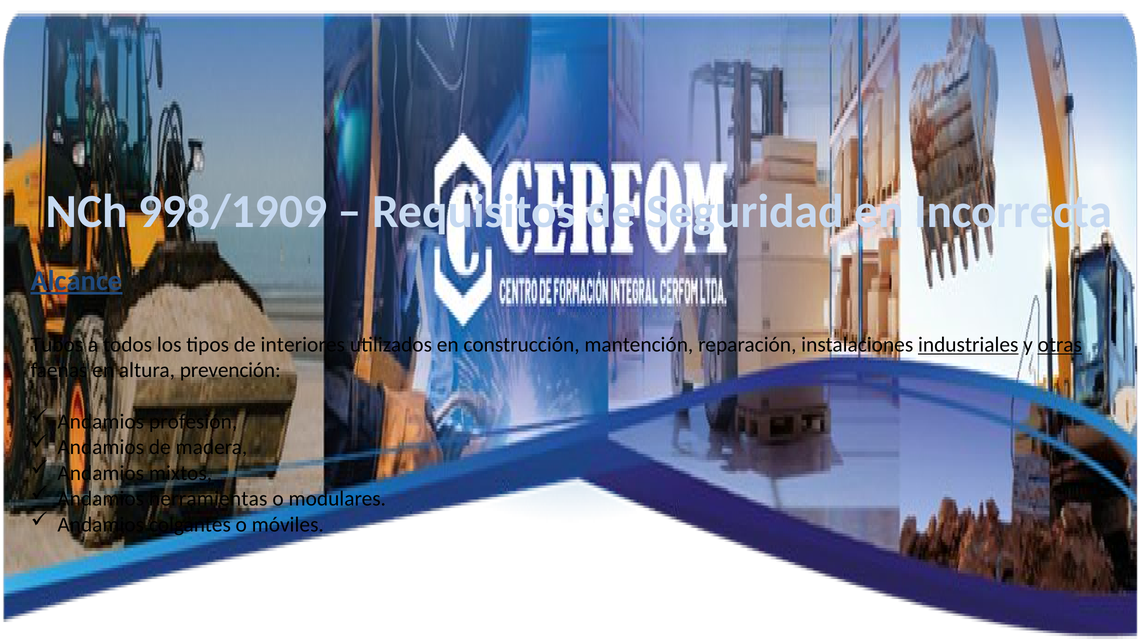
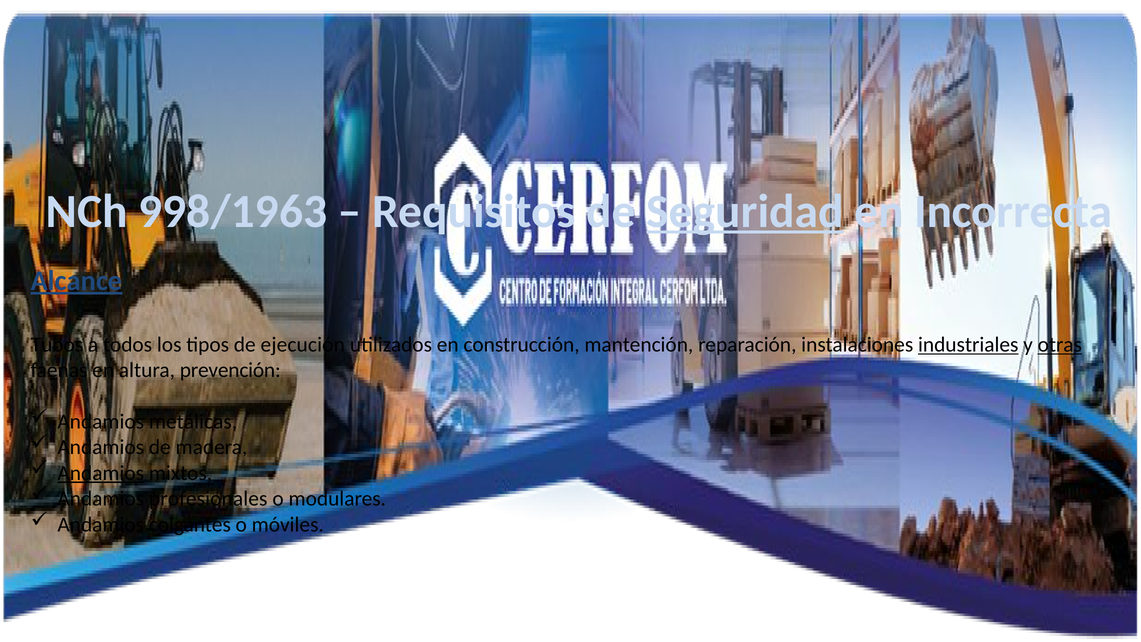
998/1909: 998/1909 -> 998/1963 (233, 211)
Seguridad underline: none -> present (745, 211)
interiores: interiores -> ejecución (303, 345)
profesión: profesión -> metálicas (193, 422)
Andamios underline: none -> present (101, 473)
herramientas: herramientas -> profesionales (208, 499)
